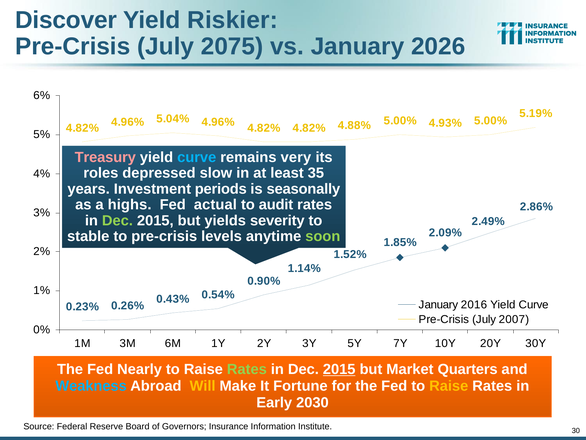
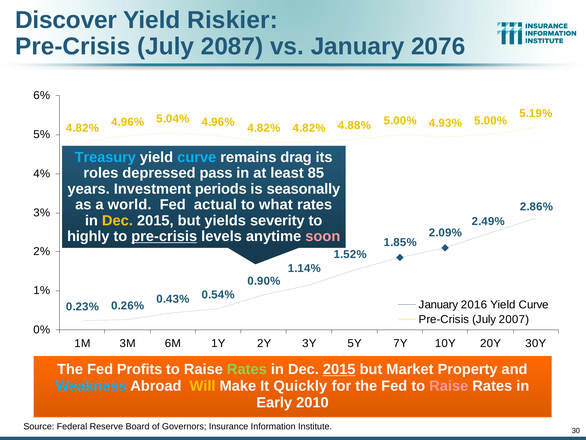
2075: 2075 -> 2087 (232, 46)
2026: 2026 -> 2076 (438, 46)
Treasury colour: pink -> light blue (105, 157)
very: very -> drag (296, 157)
slow: slow -> pass (216, 173)
35: 35 -> 85 (316, 173)
highs: highs -> world (130, 204)
audit: audit -> what (276, 204)
Dec colour: light green -> yellow (117, 220)
stable: stable -> highly (88, 236)
pre-crisis underline: none -> present (164, 236)
soon colour: light green -> pink (323, 236)
Nearly: Nearly -> Profits (140, 369)
Quarters: Quarters -> Property (468, 369)
Fortune: Fortune -> Quickly (300, 386)
Raise colour: yellow -> pink (449, 386)
2030: 2030 -> 2010 (312, 402)
